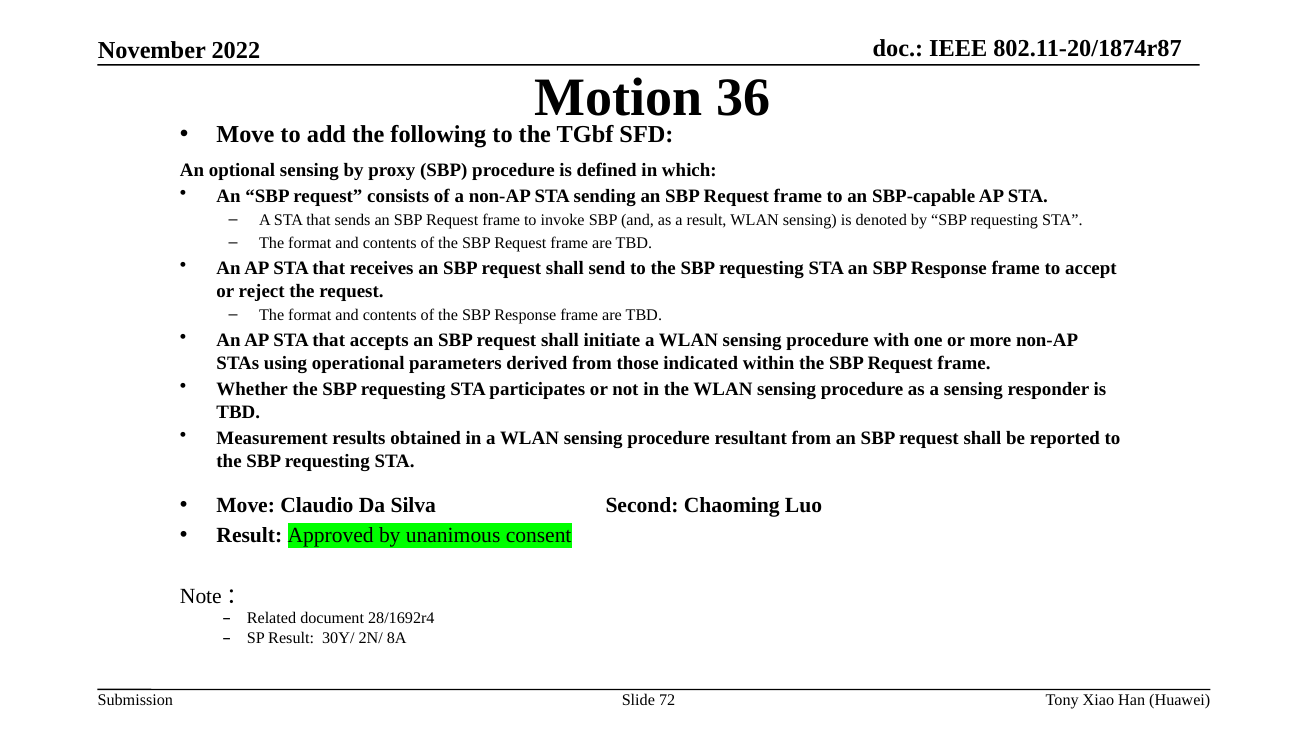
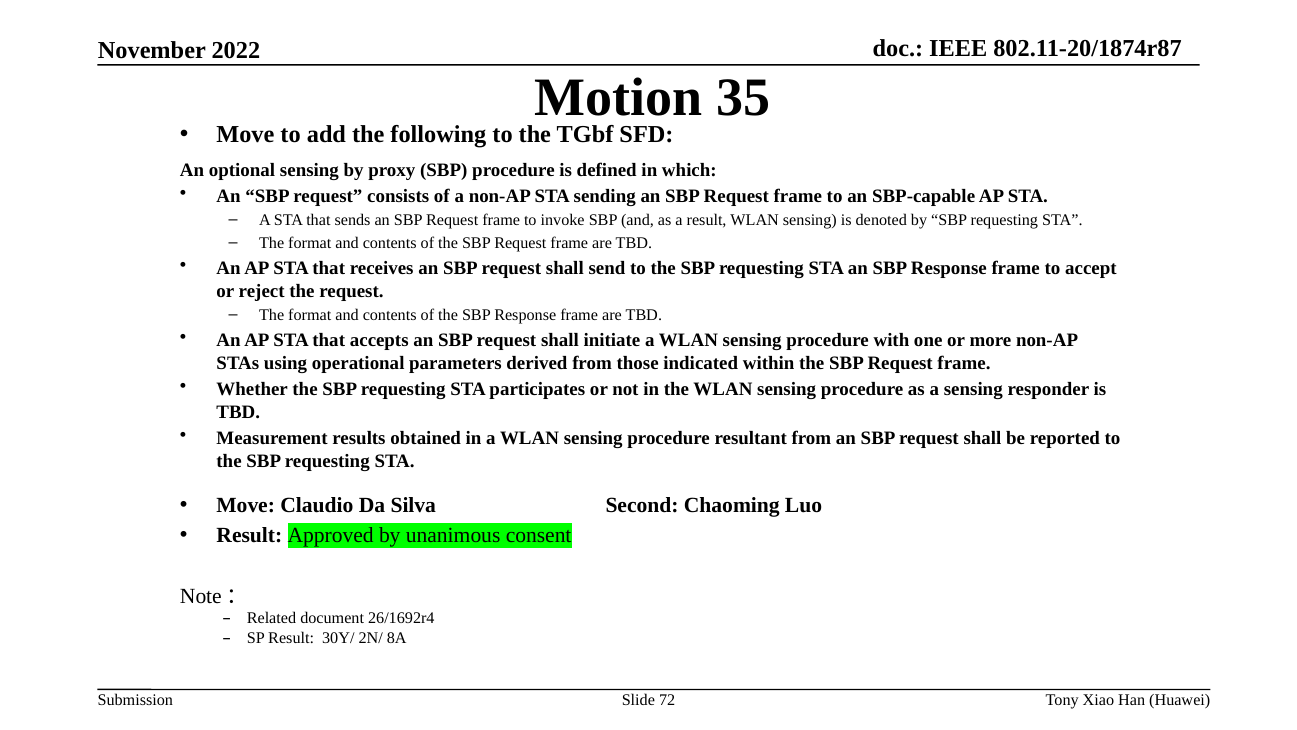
36: 36 -> 35 (743, 98)
28/1692r4: 28/1692r4 -> 26/1692r4 (401, 618)
